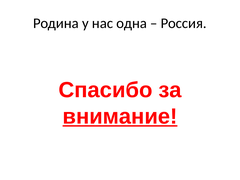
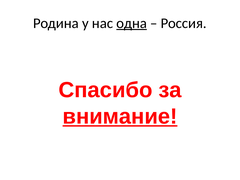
одна underline: none -> present (132, 23)
